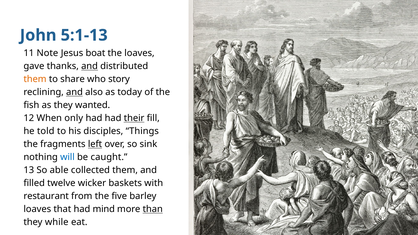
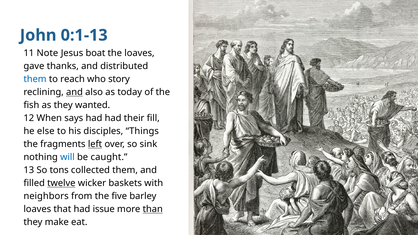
5:1-13: 5:1-13 -> 0:1-13 (84, 35)
and underline: present -> none (90, 66)
them colour: orange -> blue (35, 79)
share: share -> reach (73, 79)
only: only -> says (74, 118)
their underline: present -> none (134, 118)
told: told -> else (46, 131)
able: able -> tons (59, 170)
twelve underline: none -> present (61, 183)
restaurant: restaurant -> neighbors (46, 196)
mind: mind -> issue (104, 209)
while: while -> make (57, 222)
